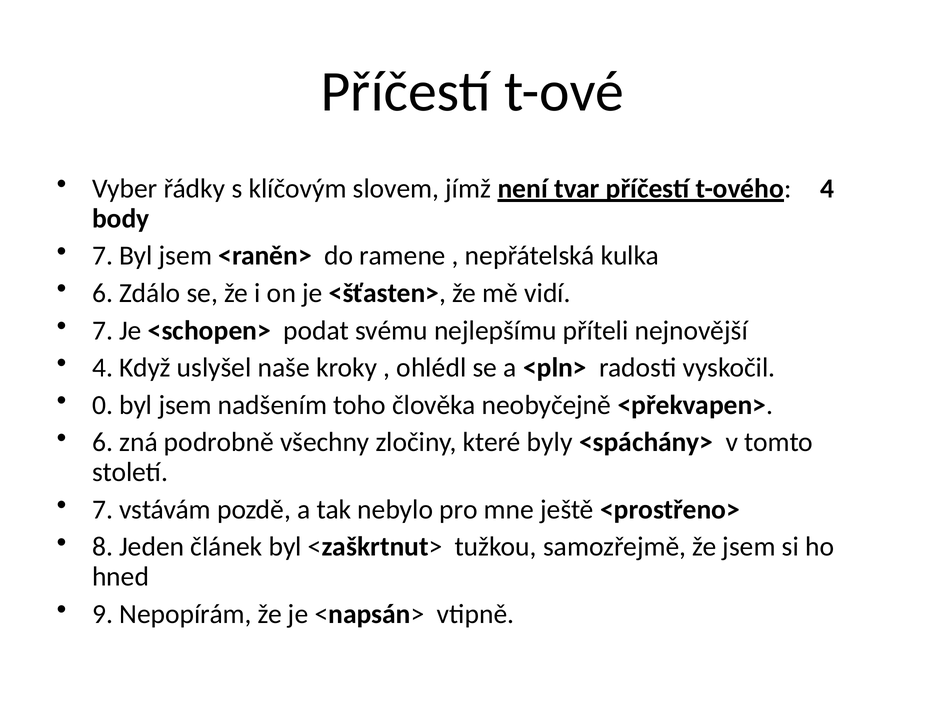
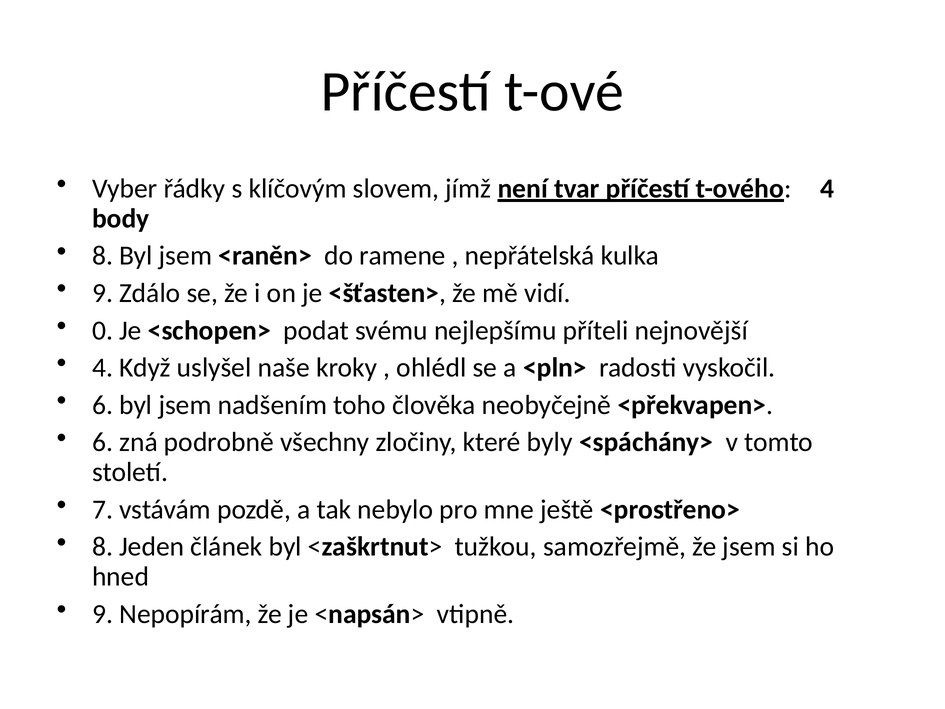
7: 7 -> 8 (103, 256)
6: 6 -> 9 (103, 293)
7: 7 -> 0 (103, 330)
0: 0 -> 6 (103, 405)
